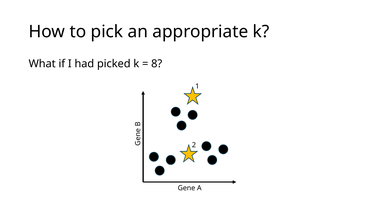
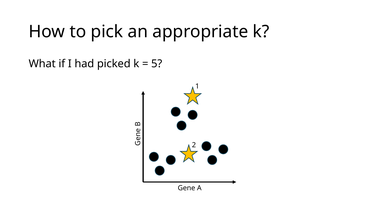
8: 8 -> 5 (157, 64)
